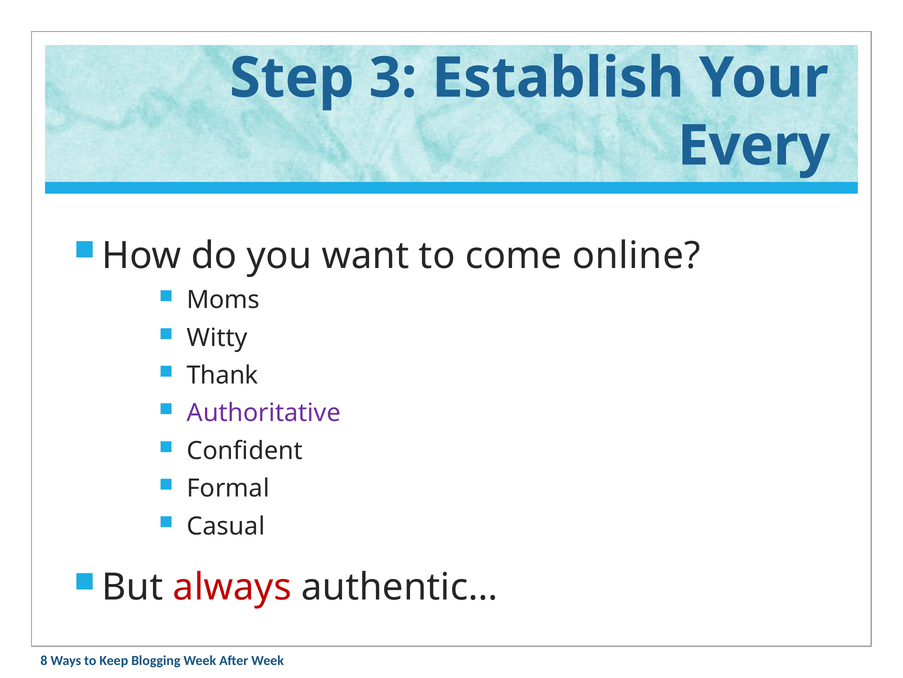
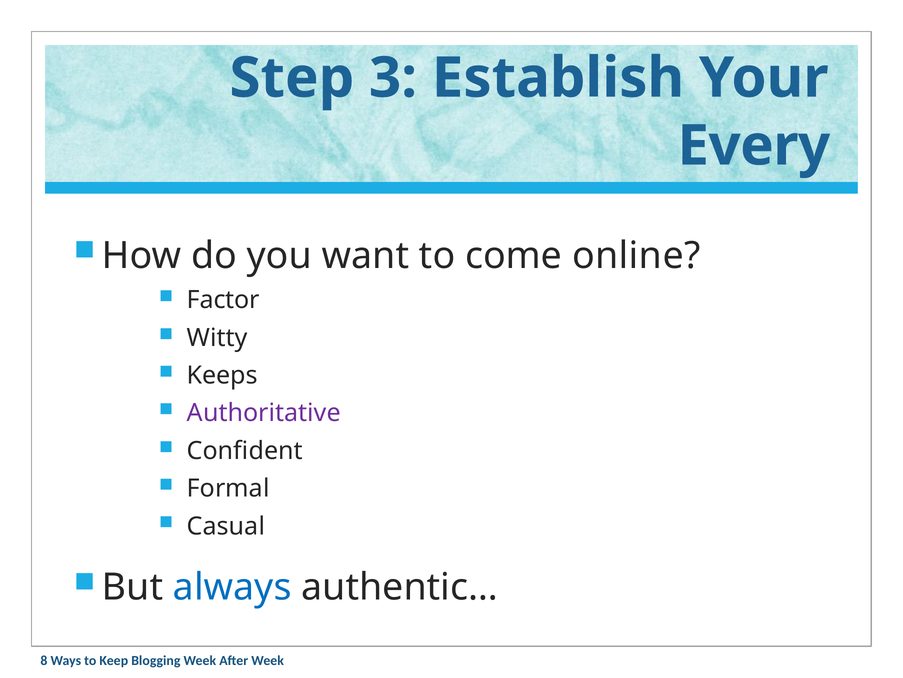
Moms: Moms -> Factor (223, 300)
Thank: Thank -> Keeps (222, 375)
always colour: red -> blue (232, 587)
